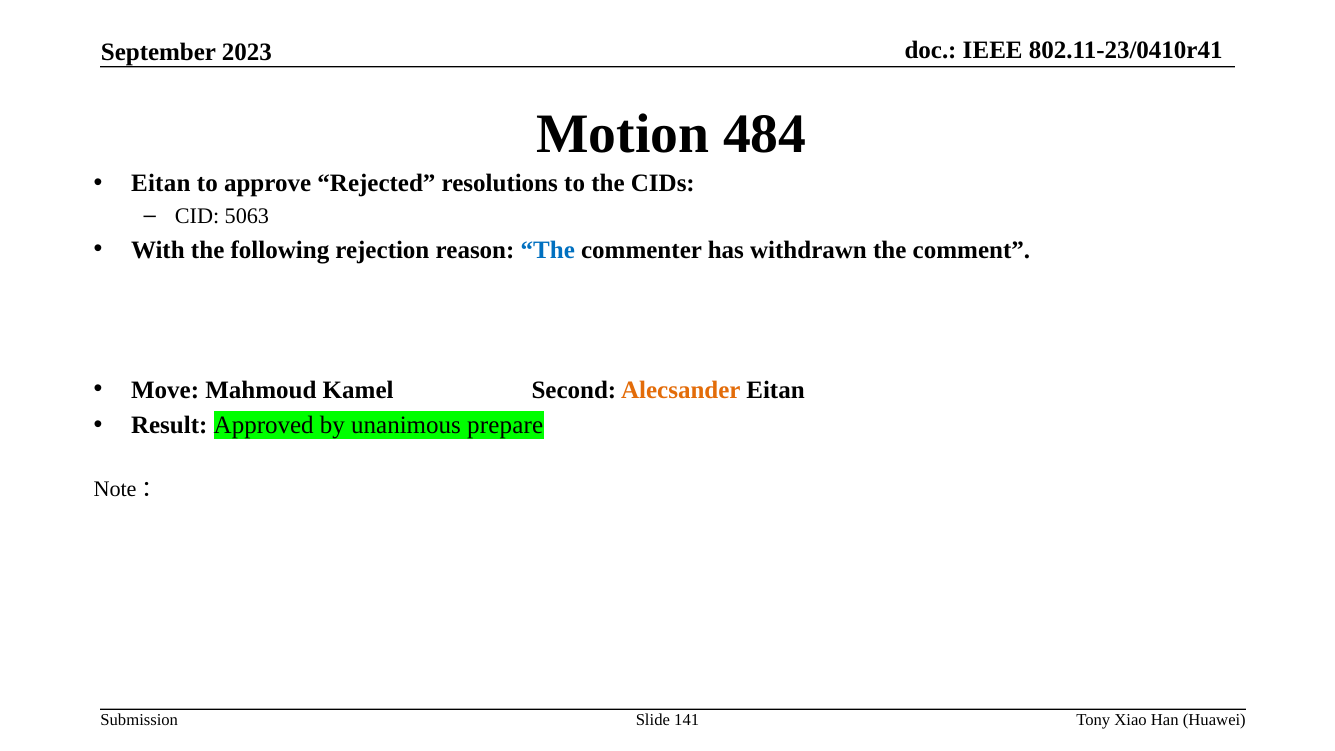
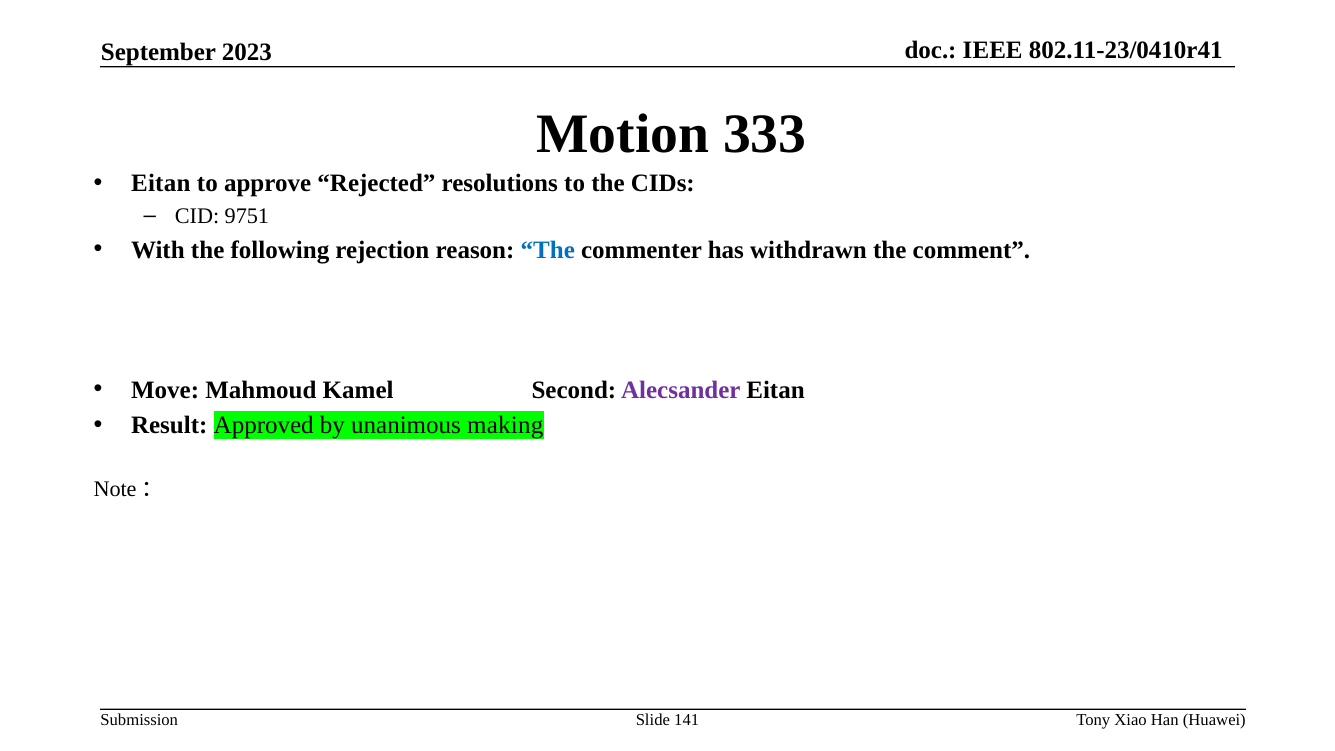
484: 484 -> 333 (765, 134)
5063: 5063 -> 9751 (247, 216)
Alecsander colour: orange -> purple (681, 390)
prepare: prepare -> making (505, 425)
